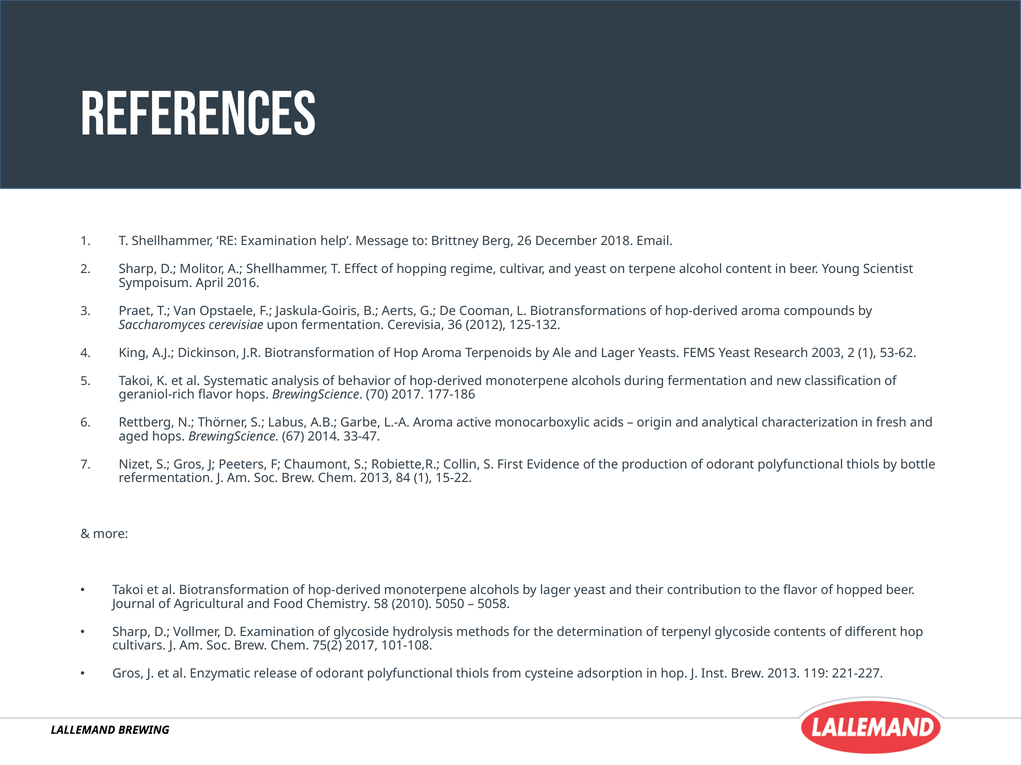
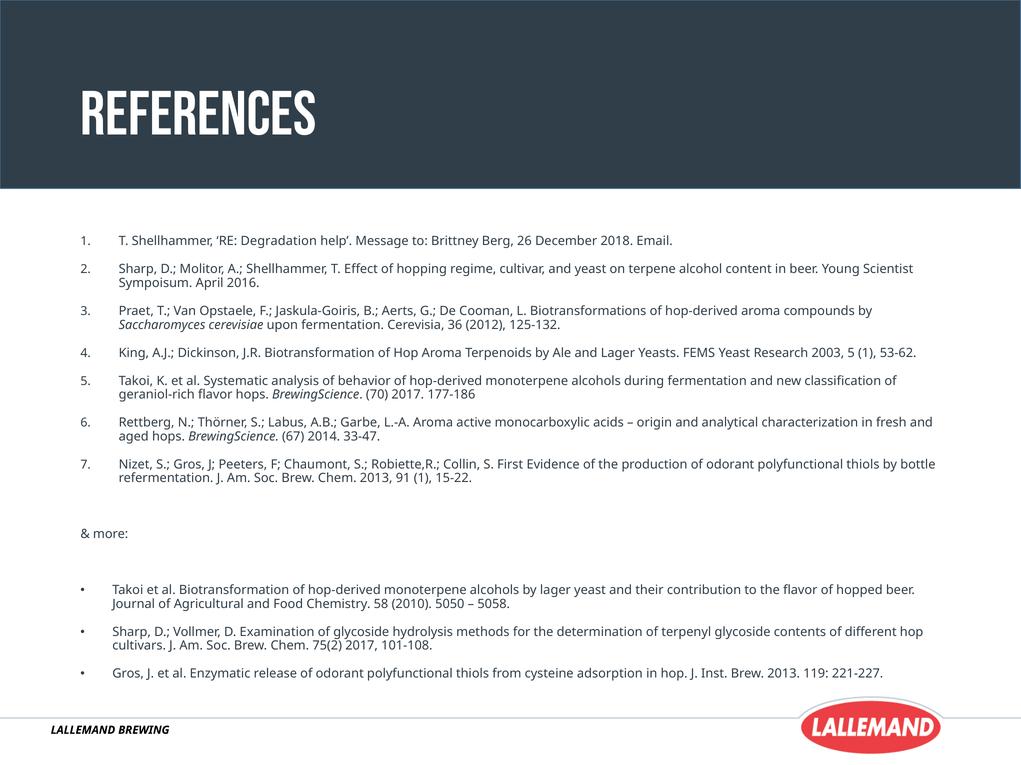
RE Examination: Examination -> Degradation (279, 242)
2003 2: 2 -> 5 (851, 353)
84: 84 -> 91 (403, 479)
